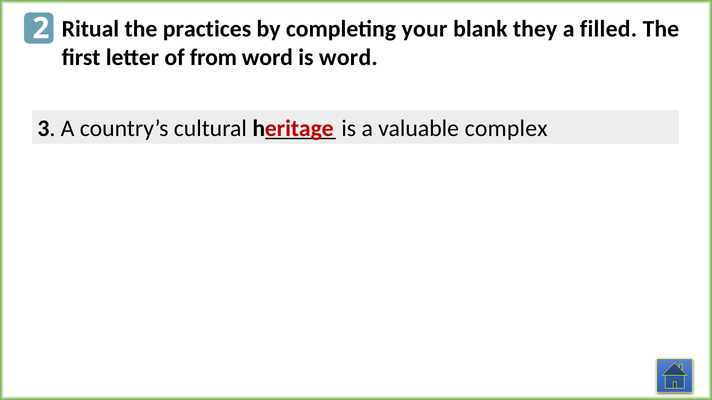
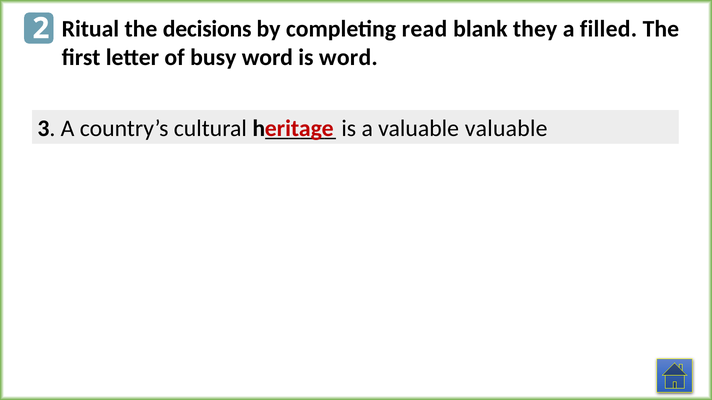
practices: practices -> decisions (207, 29)
your: your -> read (424, 29)
from: from -> busy (213, 58)
valuable complex: complex -> valuable (506, 129)
